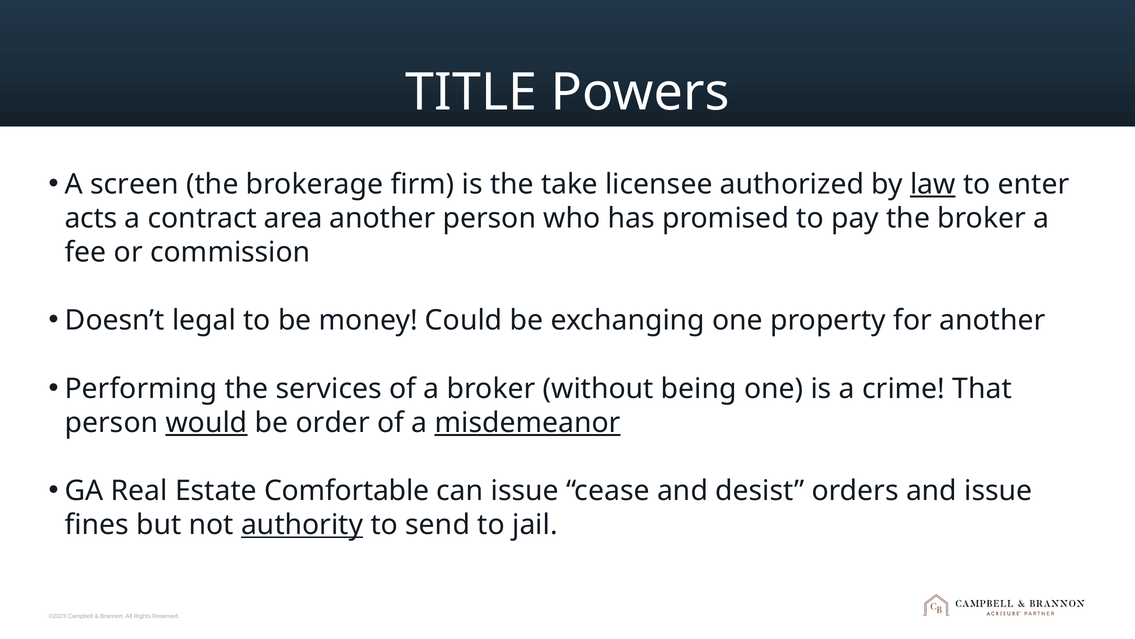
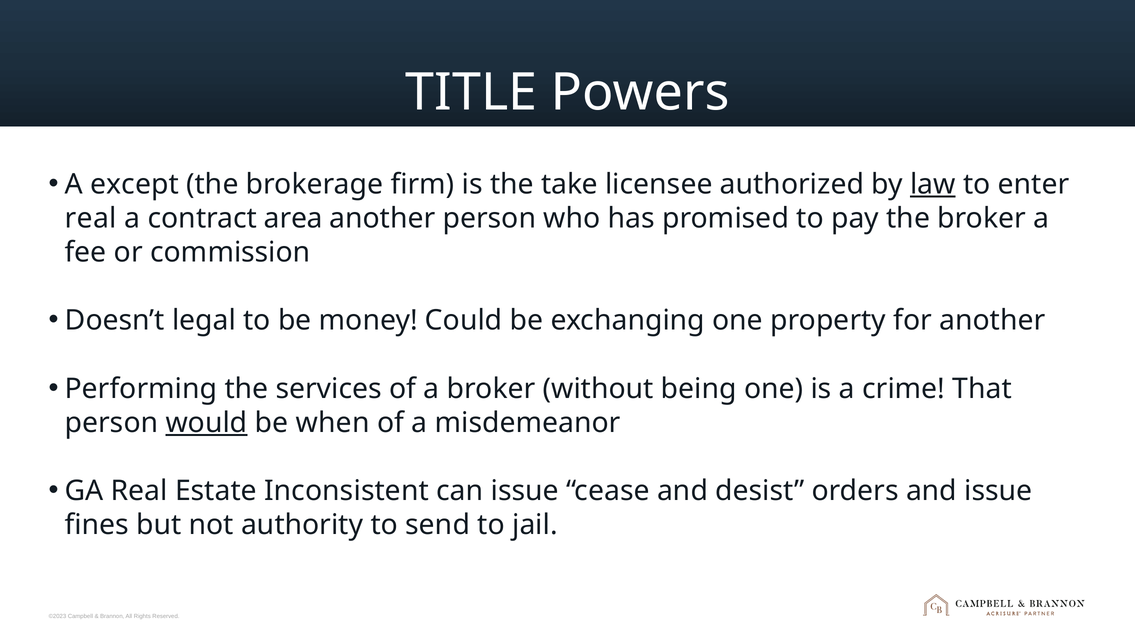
screen: screen -> except (135, 184)
acts: acts -> real (91, 218)
order: order -> when (333, 422)
misdemeanor underline: present -> none (528, 422)
Comfortable: Comfortable -> Inconsistent (347, 491)
authority underline: present -> none (302, 525)
